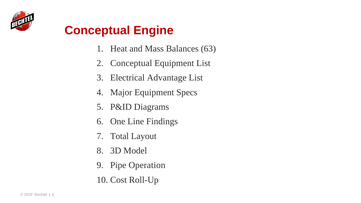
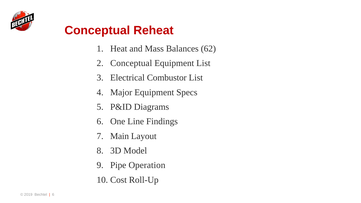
Engine: Engine -> Reheat (153, 30)
63: 63 -> 62 (208, 49)
Advantage: Advantage -> Combustor (167, 78)
Total: Total -> Main (120, 136)
